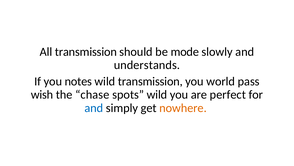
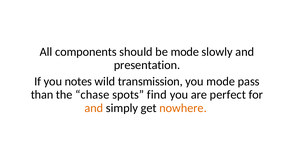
All transmission: transmission -> components (86, 52)
understands: understands -> presentation (147, 65)
you world: world -> mode (221, 81)
wish: wish -> than (42, 94)
spots wild: wild -> find (157, 94)
and colour: blue -> orange (94, 108)
